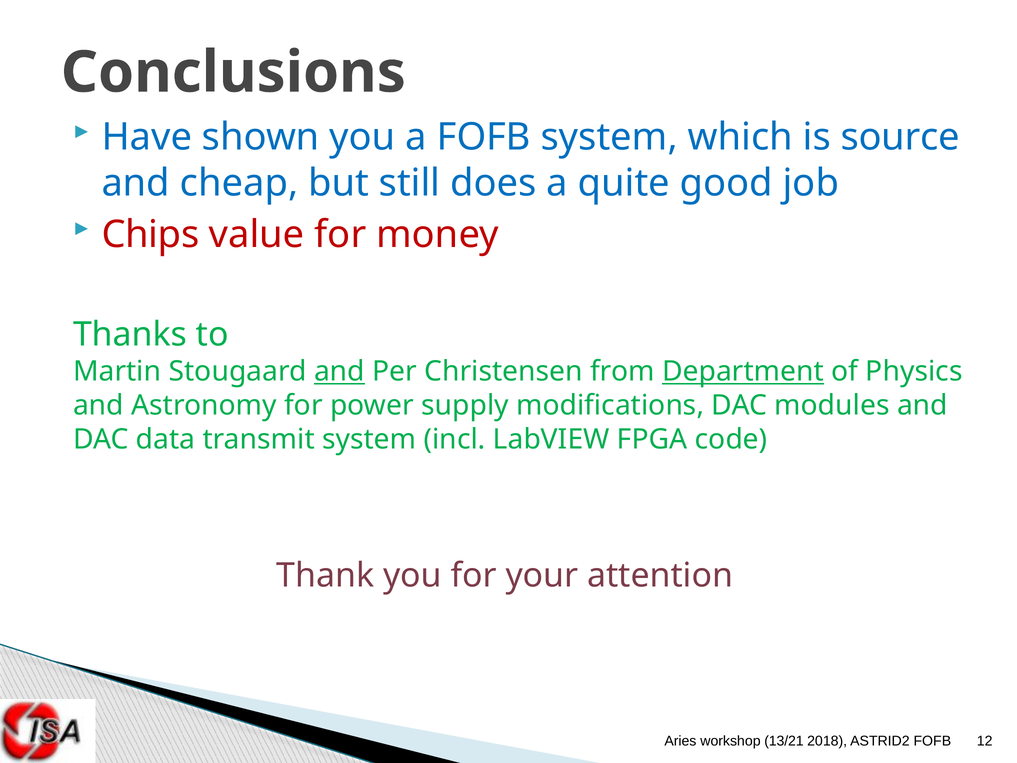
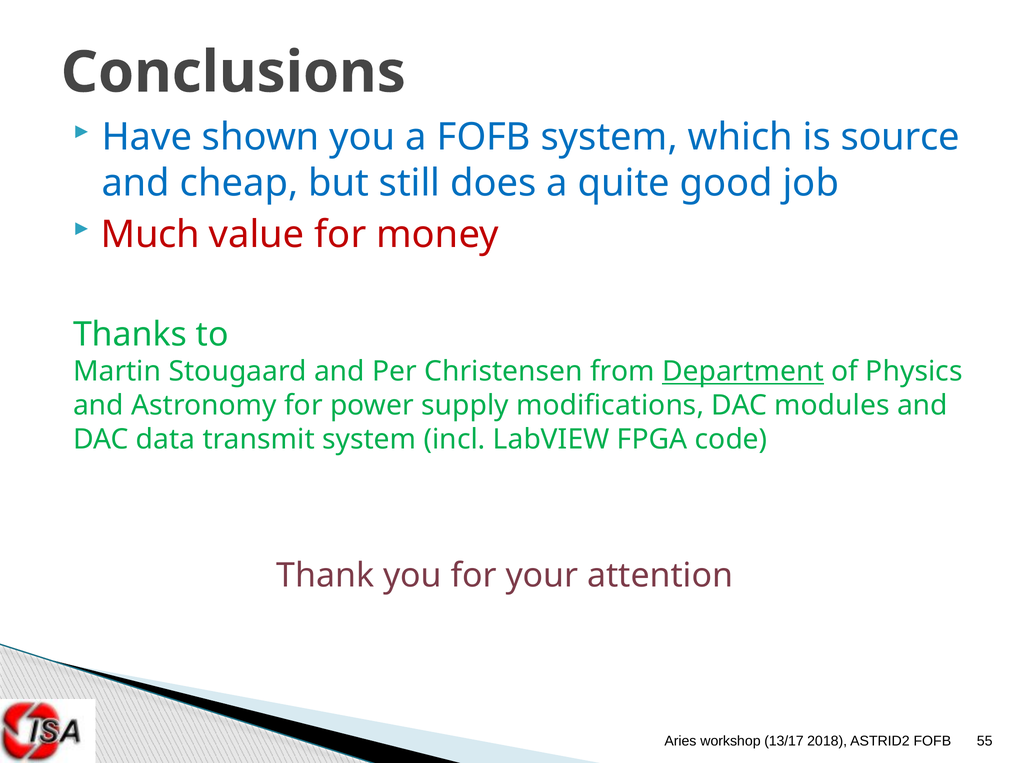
Chips: Chips -> Much (150, 234)
and underline: present -> none (339, 371)
13/21: 13/21 -> 13/17 (784, 741)
12: 12 -> 55 (985, 741)
